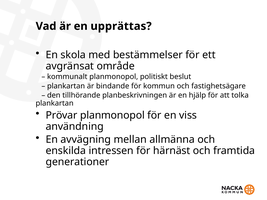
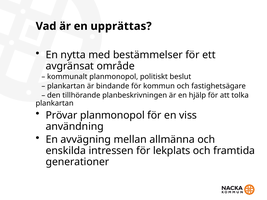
skola: skola -> nytta (73, 55)
härnäst: härnäst -> lekplats (172, 151)
